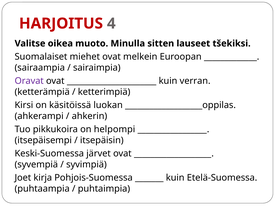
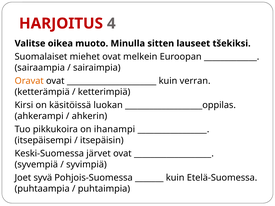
Oravat colour: purple -> orange (29, 81)
helpompi: helpompi -> ihanampi (114, 129)
kirja: kirja -> syvä (43, 178)
